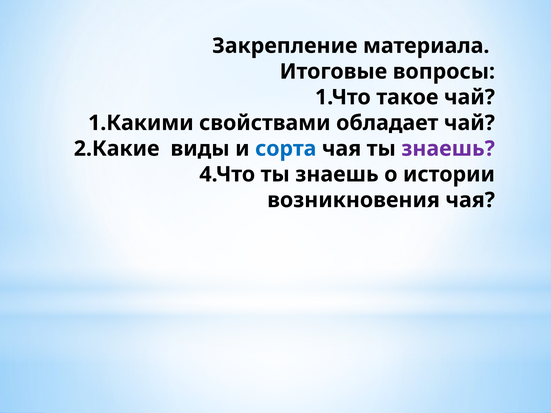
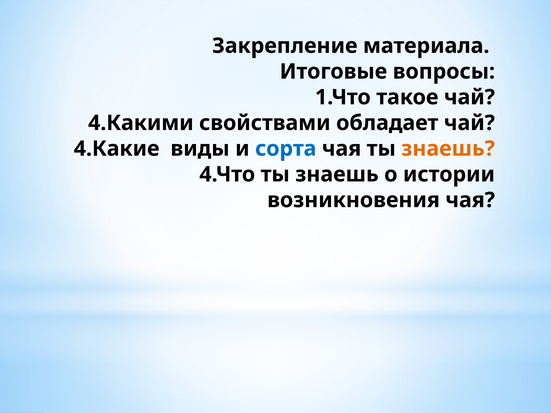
1.Какими: 1.Какими -> 4.Какими (141, 123)
2.Какие: 2.Какие -> 4.Какие (117, 149)
знаешь colour: purple -> orange (448, 149)
